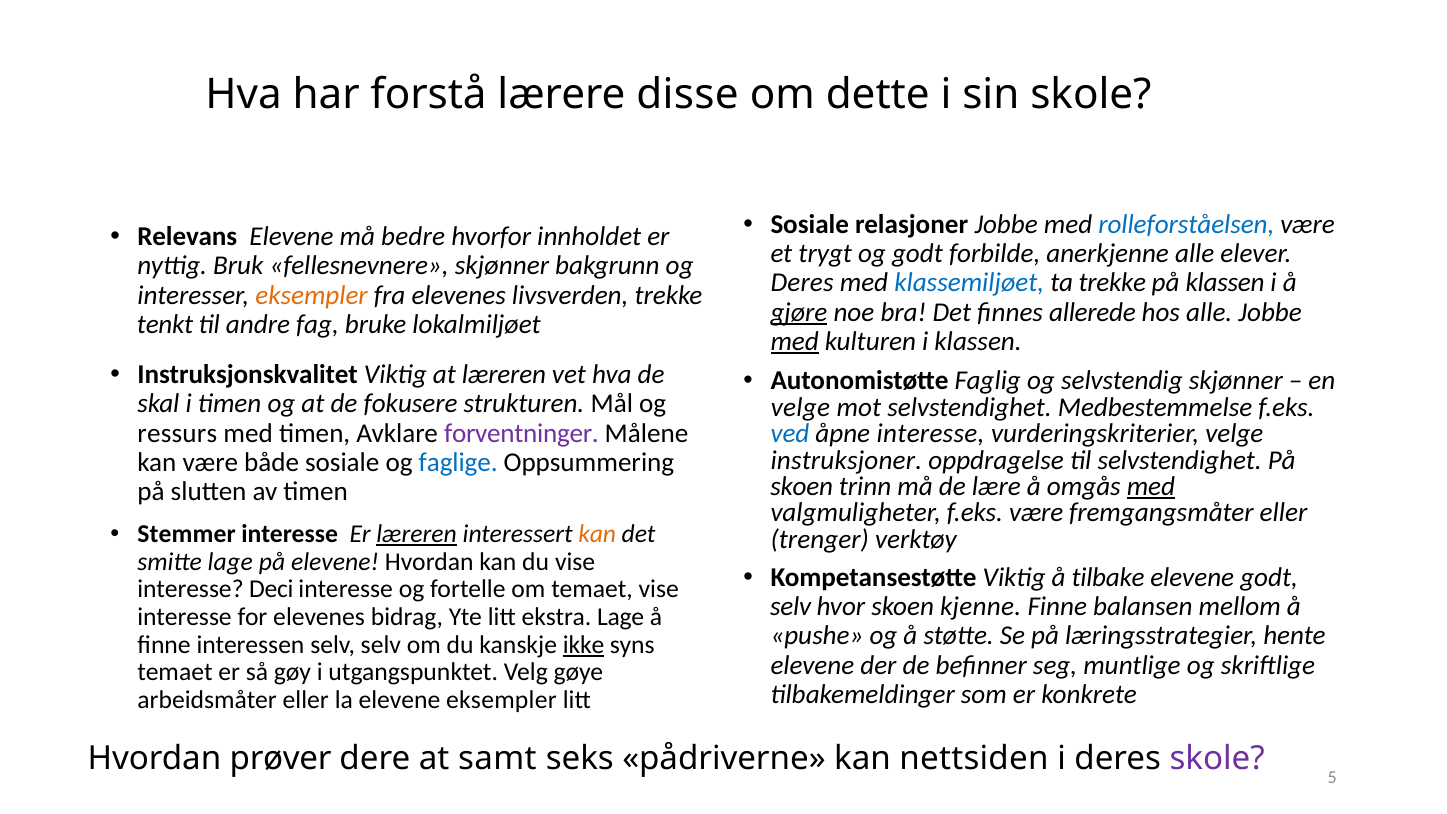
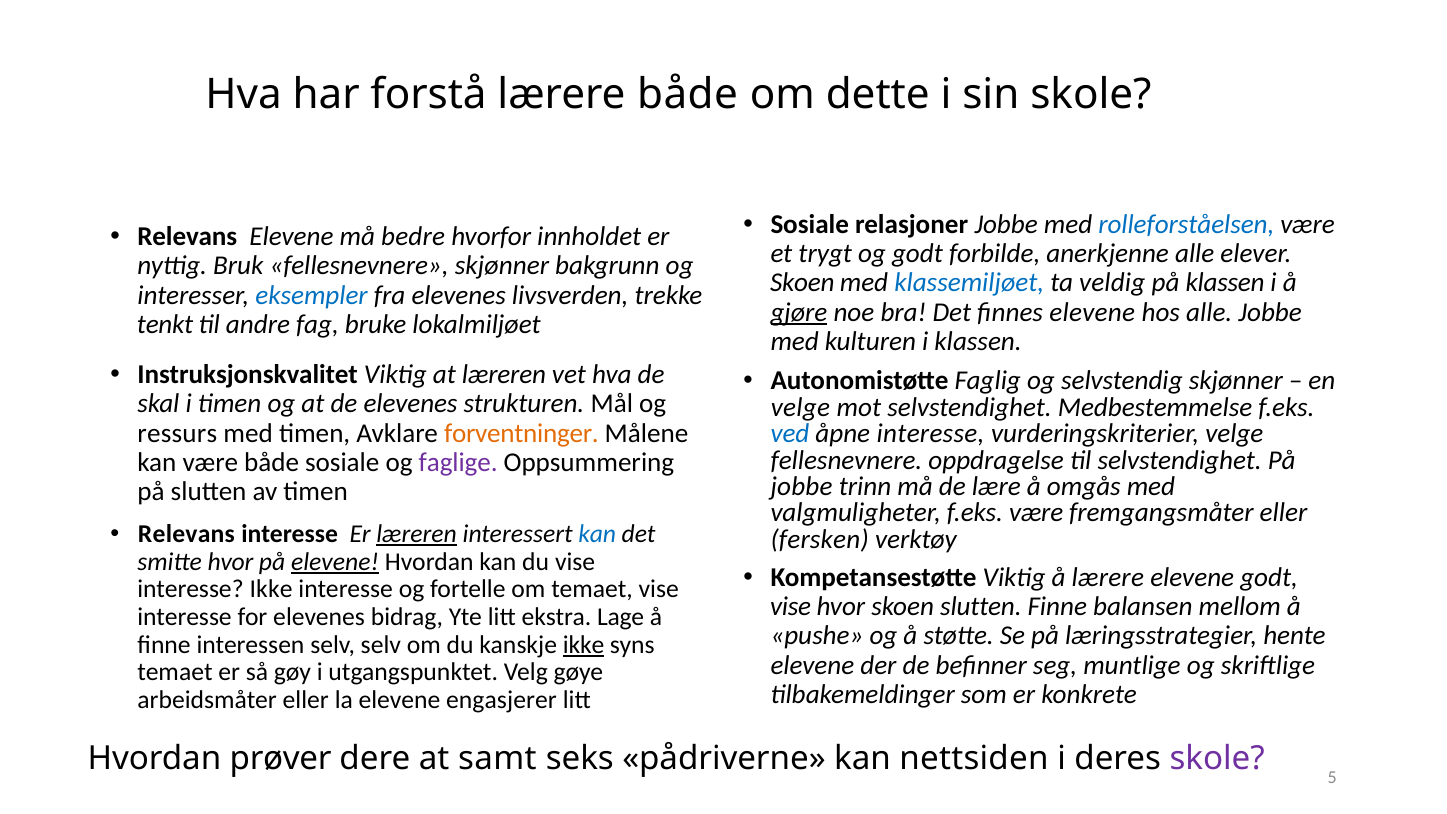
lærere disse: disse -> både (688, 94)
Deres: Deres -> Skoen (802, 283)
ta trekke: trekke -> veldig (1112, 283)
eksempler colour: orange -> blue (312, 295)
finnes allerede: allerede -> elevene (1092, 312)
med underline: present -> none (795, 342)
de fokusere: fokusere -> elevenes (411, 404)
forventninger colour: purple -> orange (521, 433)
instruksjoner: instruksjoner -> fellesnevnere (846, 460)
faglige colour: blue -> purple (458, 462)
skoen: skoen -> jobbe (801, 486)
med underline: present -> none (1151, 486)
Stemmer: Stemmer -> Relevans (186, 534)
kan colour: orange -> blue (597, 534)
trenger: trenger -> fersken (820, 539)
smitte lage: lage -> hvor (230, 562)
elevene underline: none -> present (335, 562)
å tilbake: tilbake -> lærere (1108, 577)
interesse Deci: Deci -> Ikke (271, 589)
selv: selv -> vise (791, 607)
skoen kjenne: kjenne -> slutten (981, 607)
elevene eksempler: eksempler -> engasjerer (502, 700)
